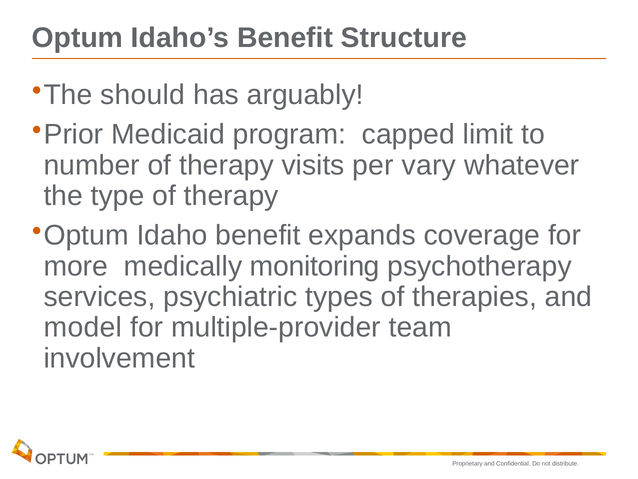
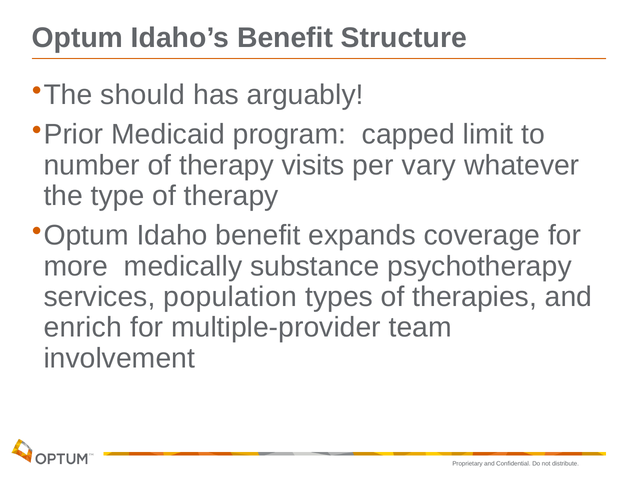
monitoring: monitoring -> substance (315, 266)
psychiatric: psychiatric -> population (230, 297)
model: model -> enrich (83, 327)
